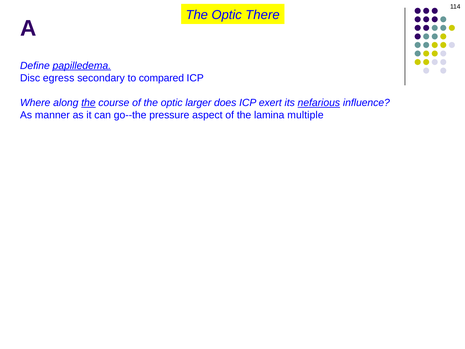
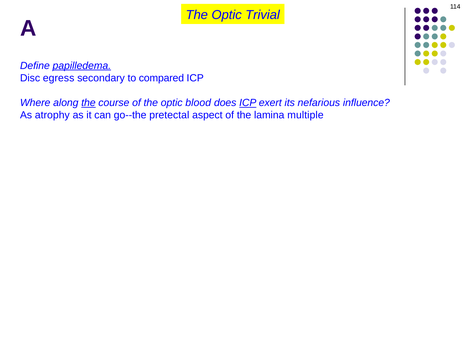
There: There -> Trivial (263, 15)
larger: larger -> blood (198, 103)
ICP underline: none -> present (248, 103)
nefarious underline: present -> none (319, 103)
manner: manner -> atrophy (52, 115)
pressure: pressure -> pretectal (169, 115)
